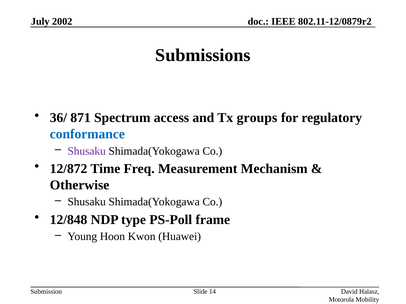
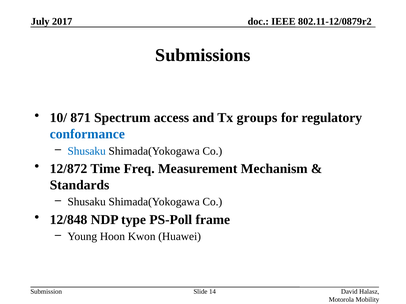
2002: 2002 -> 2017 (62, 22)
36/: 36/ -> 10/ (58, 118)
Shusaku colour: purple -> blue (87, 151)
Otherwise: Otherwise -> Standards (80, 185)
